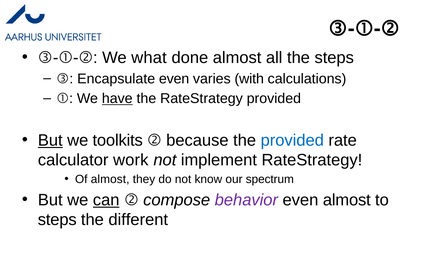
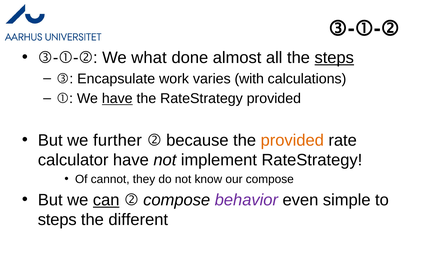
steps underline: none -> present (334, 57)
Encapsulate even: even -> work (174, 79)
But underline: present -> none (50, 140)
toolkits: toolkits -> further (118, 140)
provided colour: blue -> orange (292, 140)
calculator work: work -> have (131, 160)
Of almost: almost -> cannot (110, 179)
our spectrum: spectrum -> compose (270, 179)
even almost: almost -> simple (347, 200)
